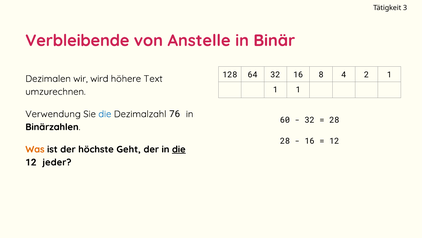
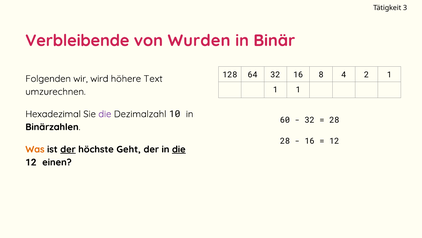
Anstelle: Anstelle -> Wurden (199, 40)
Dezimalen: Dezimalen -> Folgenden (48, 79)
Verwendung: Verwendung -> Hexadezimal (53, 114)
die colour: blue -> purple (105, 114)
76: 76 -> 10 (175, 114)
der underline: none -> present (68, 149)
jeder: jeder -> einen (57, 162)
